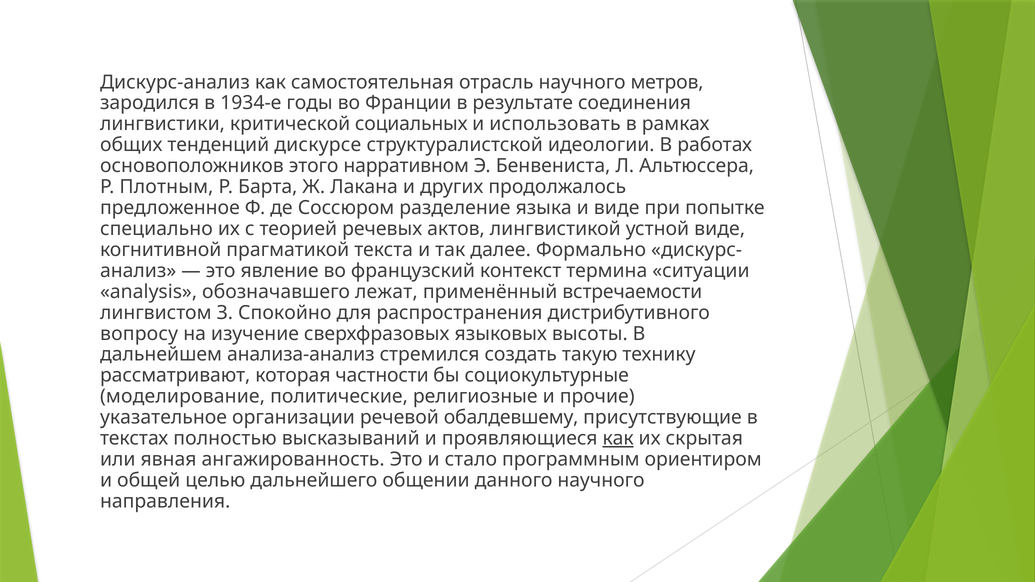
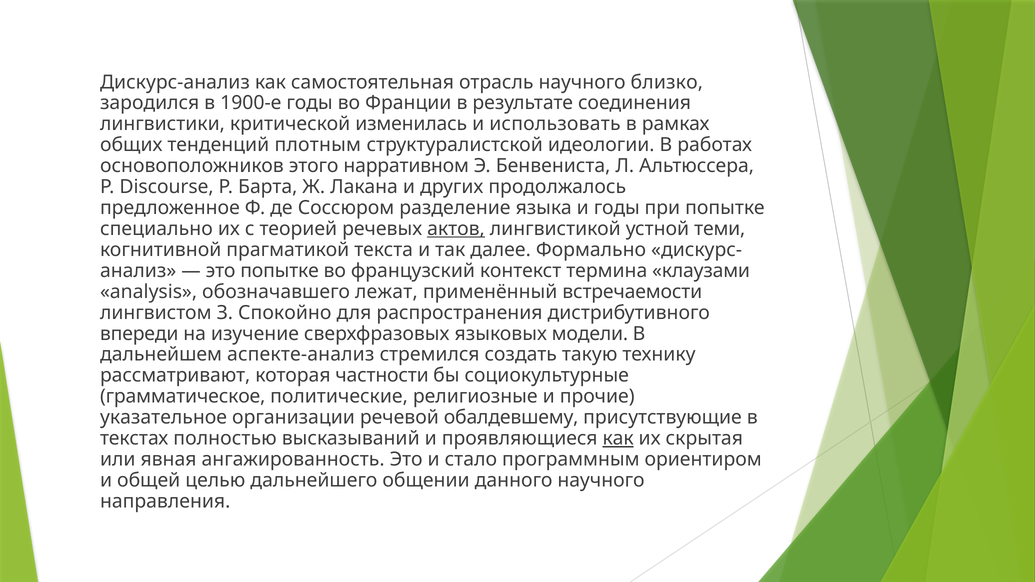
метров: метров -> близко (667, 82)
1934-е: 1934-е -> 1900-е (251, 103)
социальных: социальных -> изменилась (411, 124)
дискурсе: дискурсе -> плотным (318, 145)
Плотным: Плотным -> Discourse (167, 187)
и виде: виде -> годы (617, 208)
актов underline: none -> present (456, 229)
устной виде: виде -> теми (720, 229)
это явление: явление -> попытке (280, 271)
ситуации: ситуации -> клаузами (701, 271)
вопросу: вопросу -> впереди (139, 334)
высоты: высоты -> модели (590, 334)
анализа-анализ: анализа-анализ -> аспекте-анализ (301, 355)
моделирование: моделирование -> грамматическое (183, 397)
